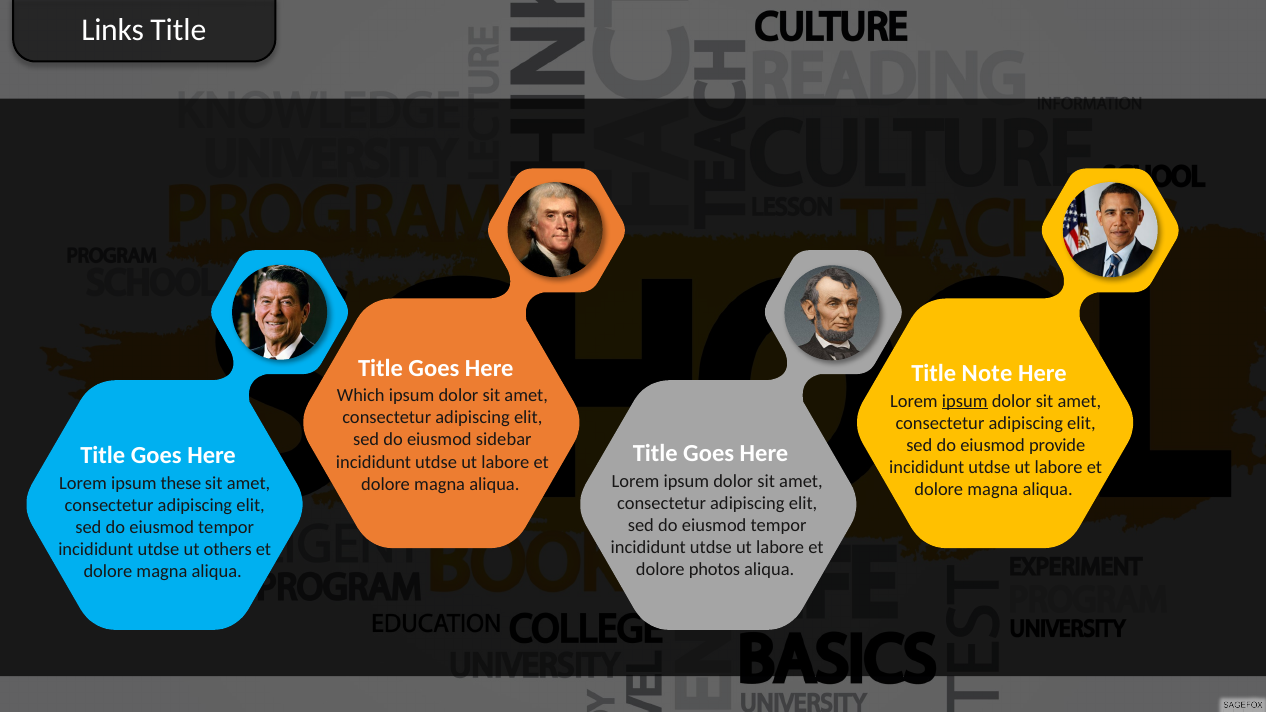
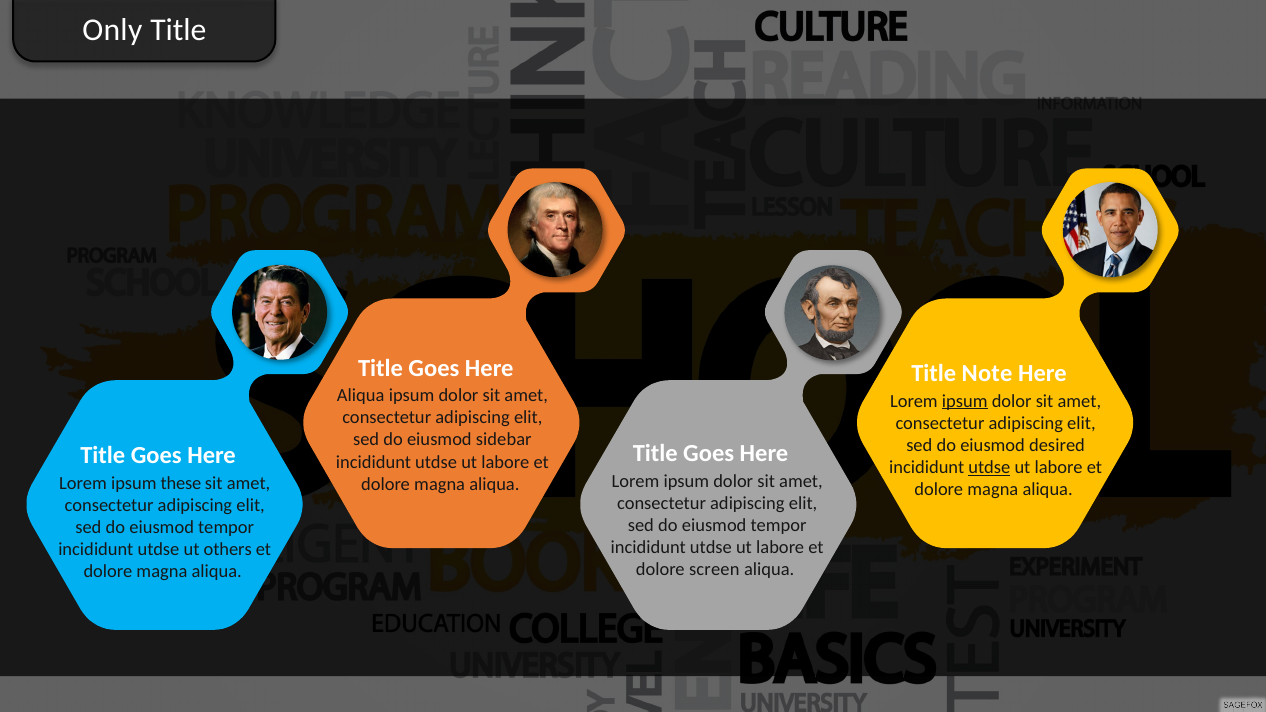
Links: Links -> Only (112, 30)
Which: Which -> Aliqua (361, 396)
provide: provide -> desired (1057, 445)
utdse underline: none -> present (989, 468)
photos: photos -> screen (714, 570)
